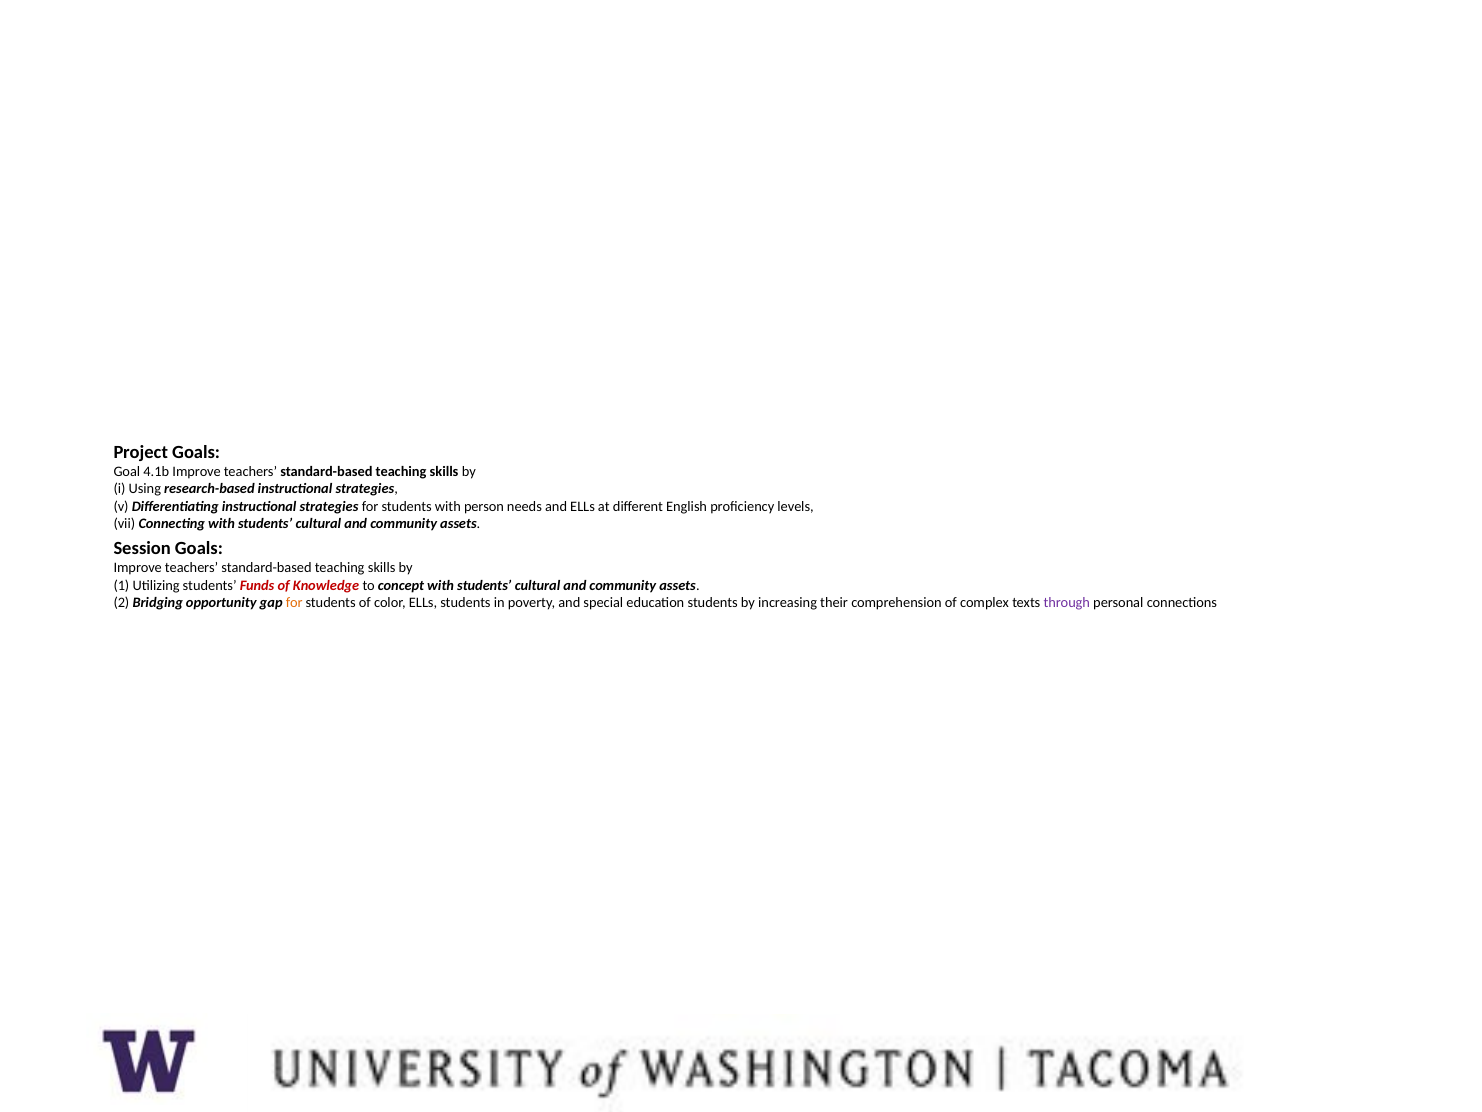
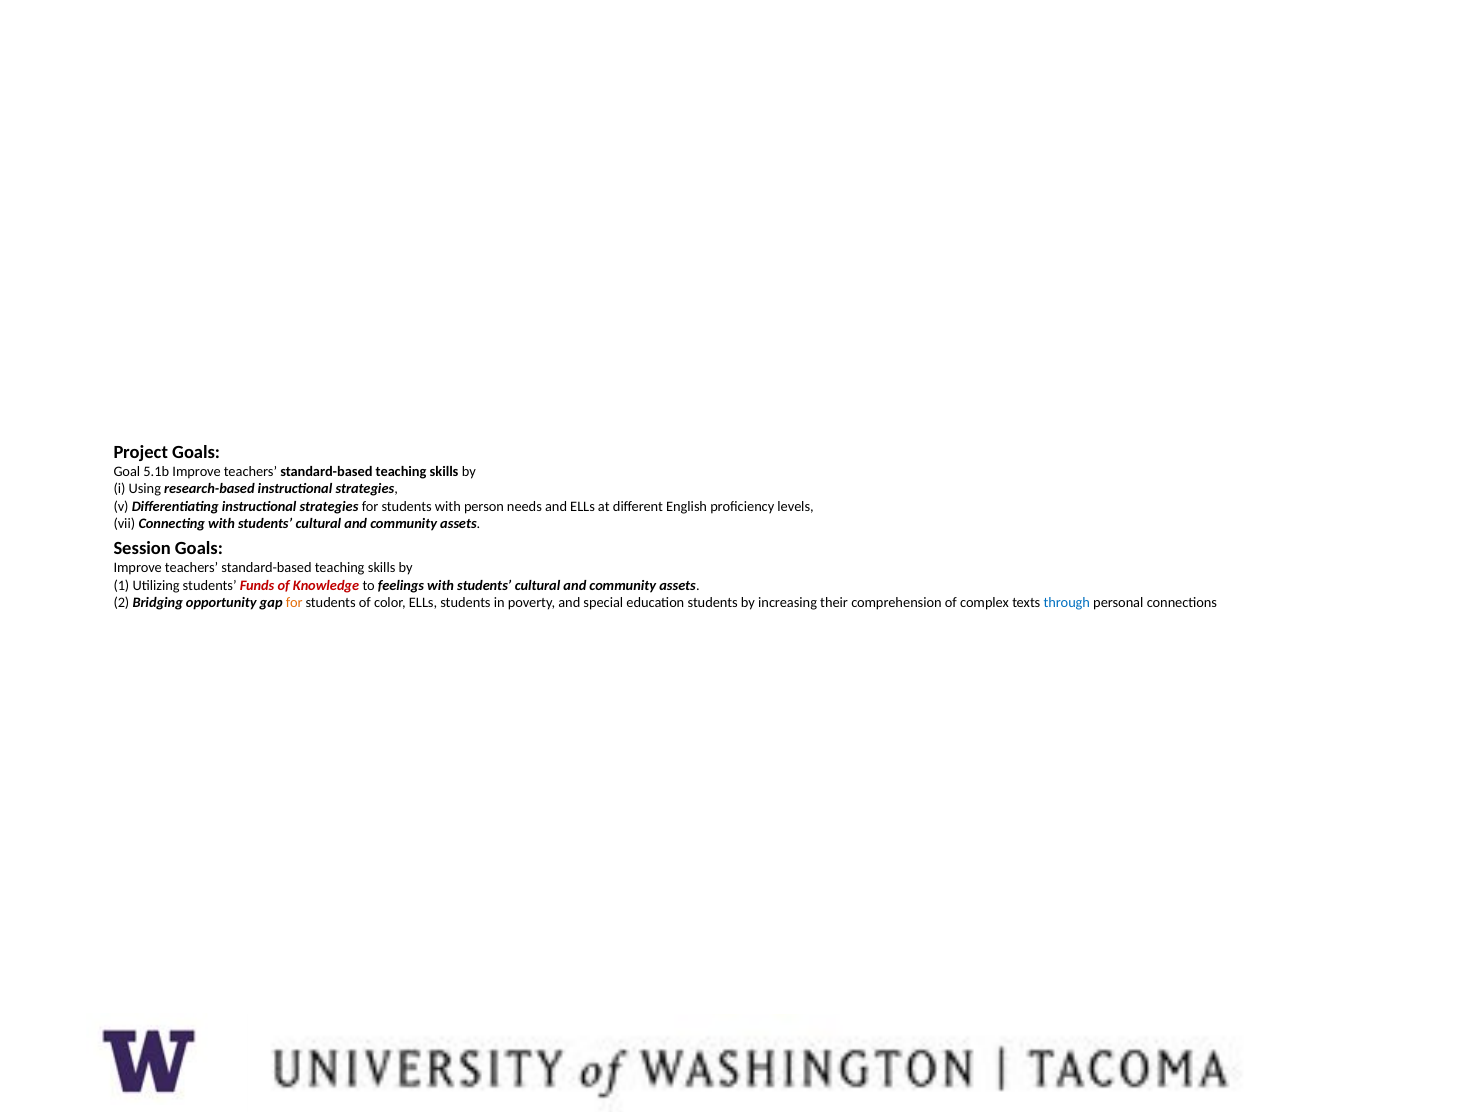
4.1b: 4.1b -> 5.1b (156, 472)
concept: concept -> feelings (401, 585)
through colour: purple -> blue (1067, 602)
